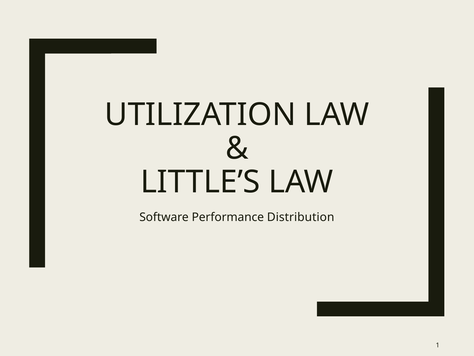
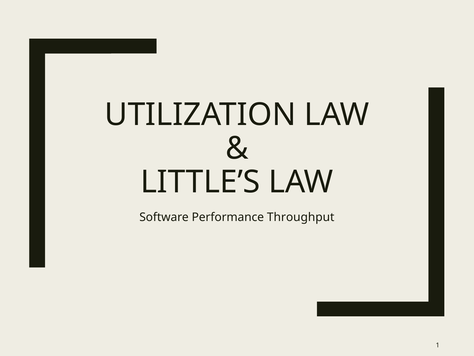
Distribution: Distribution -> Throughput (301, 217)
